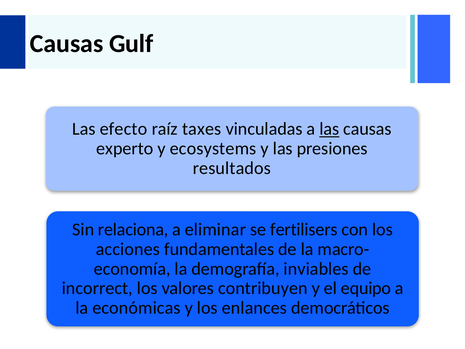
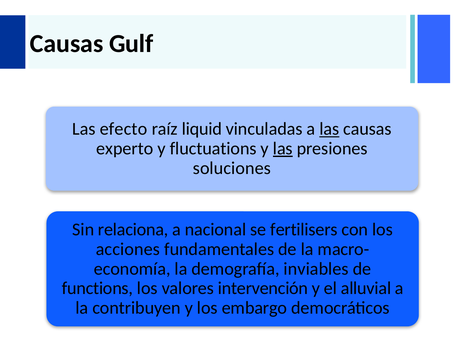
taxes: taxes -> liquid (202, 129)
ecosystems: ecosystems -> fluctuations (213, 148)
las underline: none -> present (283, 148)
resultados: resultados -> soluciones (232, 168)
eliminar: eliminar -> nacional (215, 229)
incorrect: incorrect -> functions (97, 288)
contribuyen: contribuyen -> intervención (263, 288)
equipo: equipo -> alluvial (366, 288)
económicas: económicas -> contribuyen (137, 308)
enlances: enlances -> embargo (254, 308)
